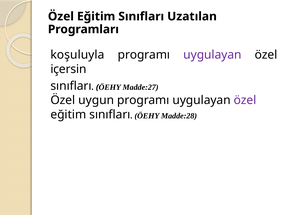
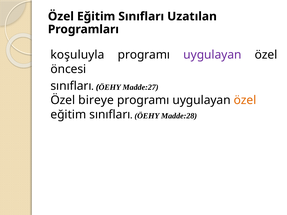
içersin: içersin -> öncesi (68, 69)
uygun: uygun -> bireye (96, 100)
özel colour: purple -> orange (245, 100)
